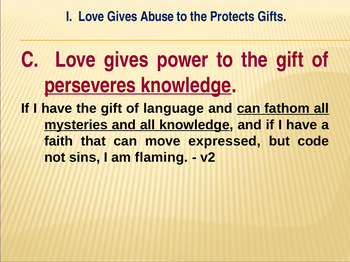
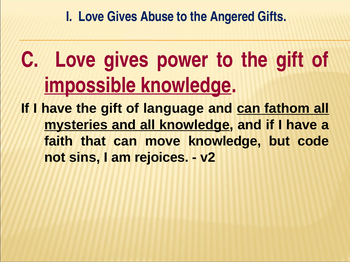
Protects: Protects -> Angered (232, 17)
perseveres: perseveres -> impossible (90, 86)
move expressed: expressed -> knowledge (225, 141)
flaming: flaming -> rejoices (162, 158)
